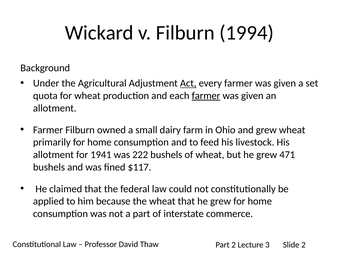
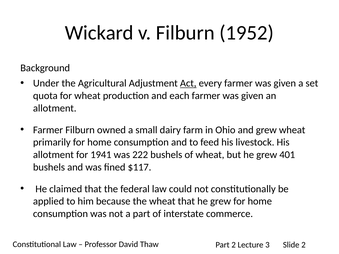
1994: 1994 -> 1952 (247, 33)
farmer underline: present -> none (206, 96)
471: 471 -> 401 (287, 155)
